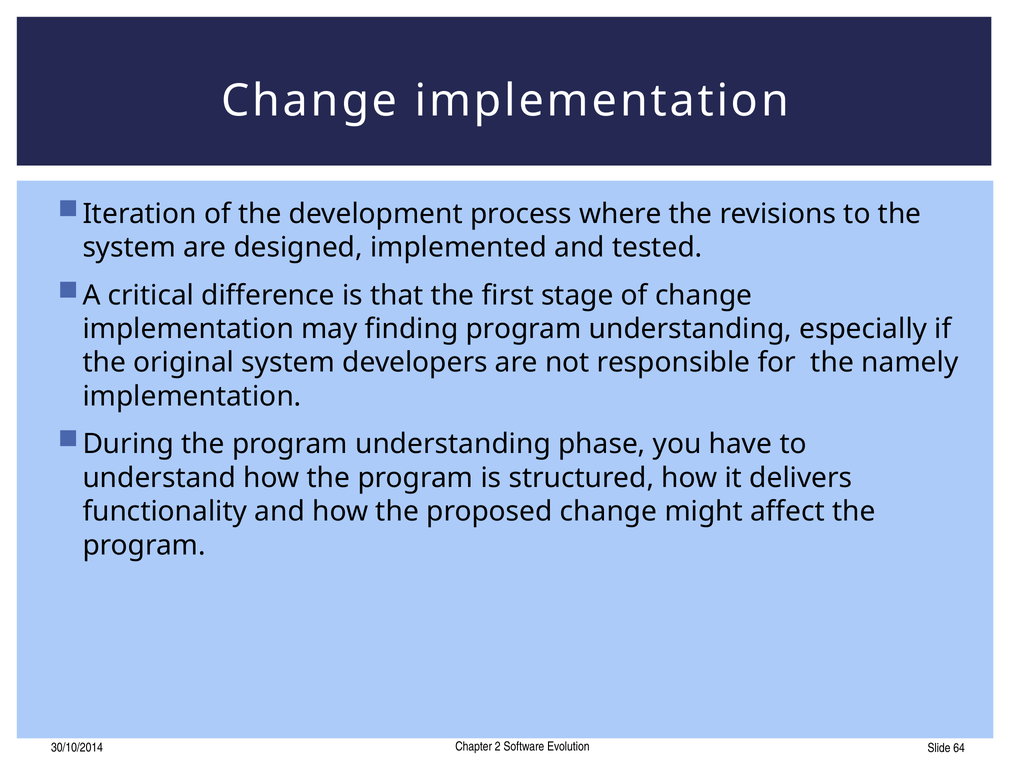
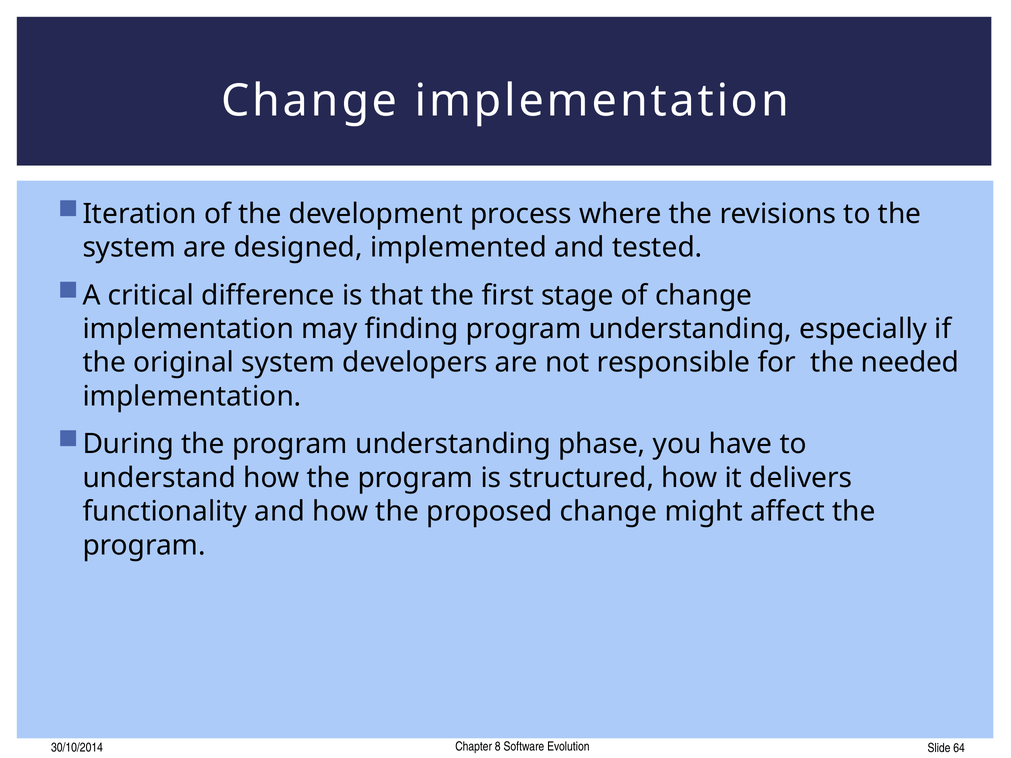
namely: namely -> needed (910, 363)
2: 2 -> 8 (498, 747)
